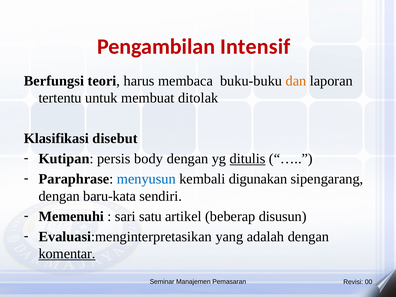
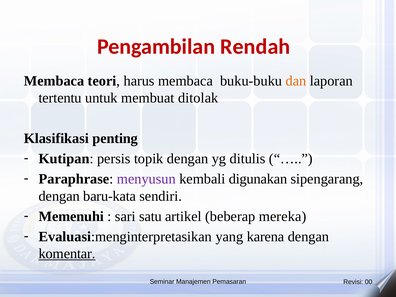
Intensif: Intensif -> Rendah (255, 47)
Berfungsi: Berfungsi -> Membaca (54, 81)
disebut: disebut -> penting (115, 138)
body: body -> topik (149, 159)
ditulis underline: present -> none (248, 159)
menyusun colour: blue -> purple (146, 179)
disusun: disusun -> mereka (283, 216)
adalah: adalah -> karena (266, 237)
